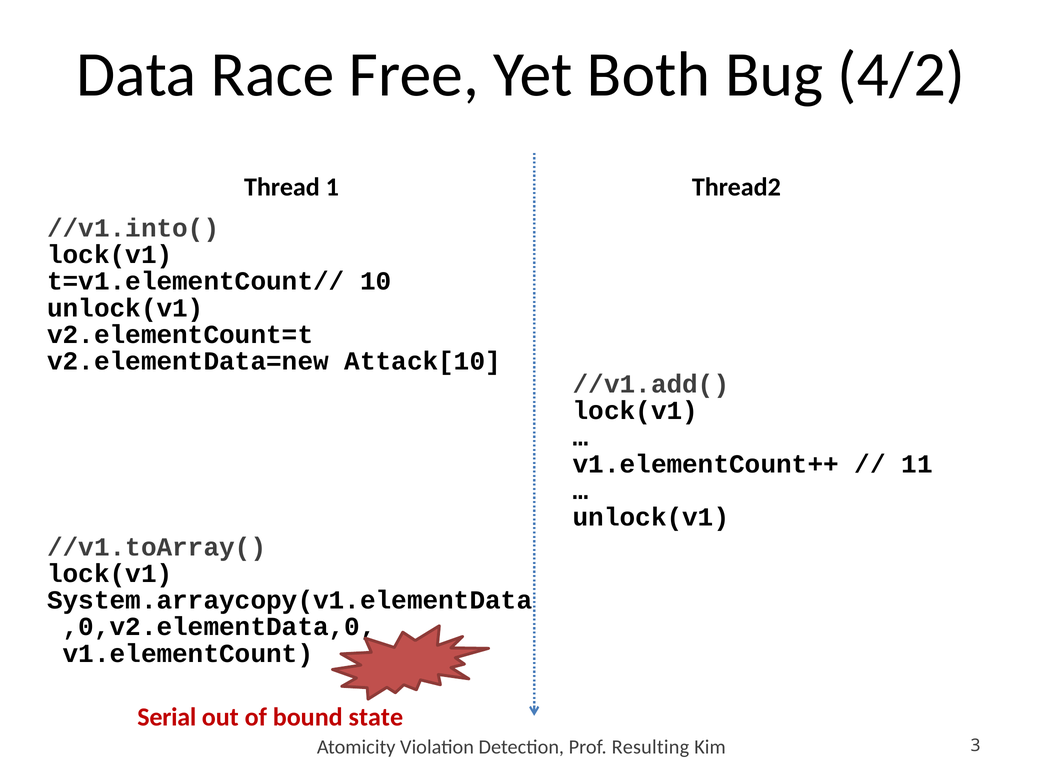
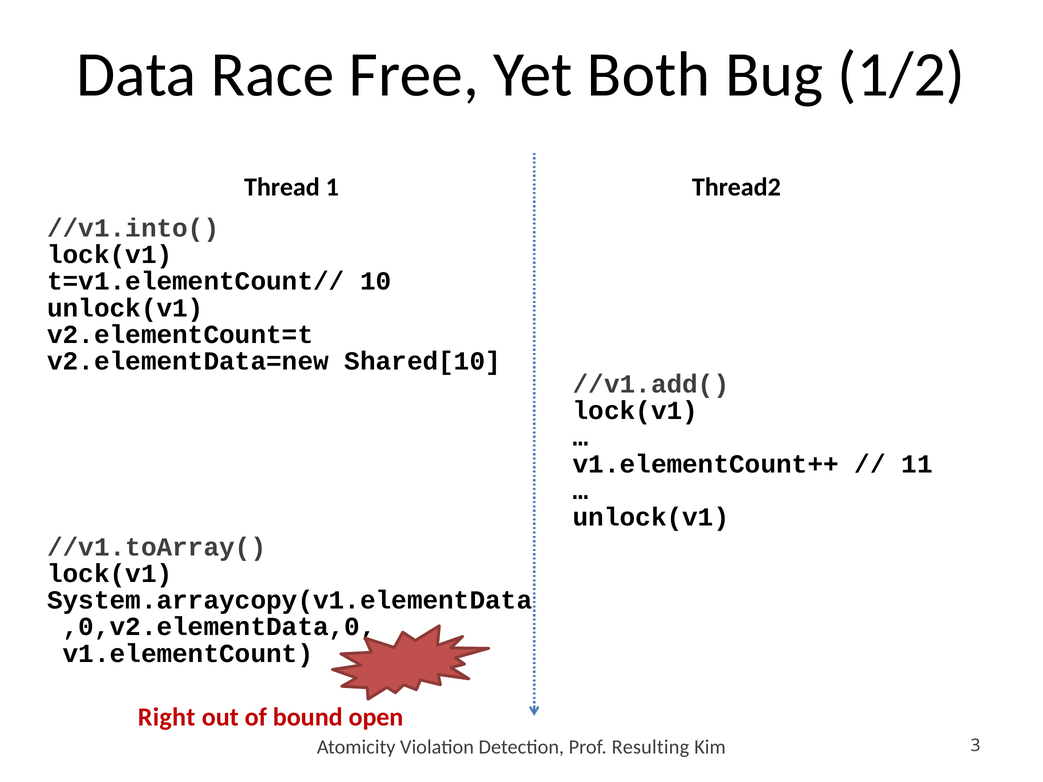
4/2: 4/2 -> 1/2 (901, 75)
Attack[10: Attack[10 -> Shared[10 (423, 361)
Serial: Serial -> Right (167, 718)
state: state -> open (376, 718)
